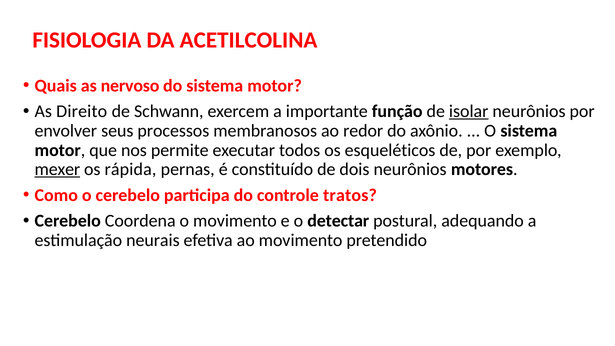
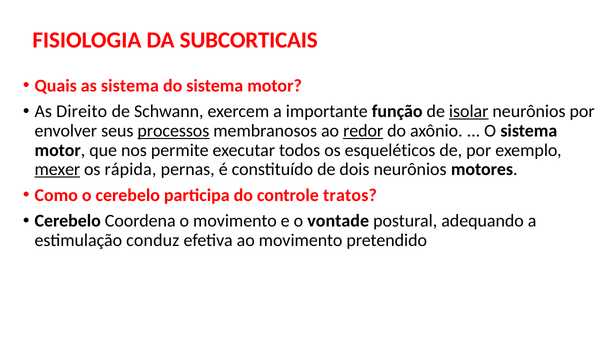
ACETILCOLINA: ACETILCOLINA -> SUBCORTICAIS (249, 40)
as nervoso: nervoso -> sistema (130, 86)
processos underline: none -> present (173, 131)
redor underline: none -> present (363, 131)
detectar: detectar -> vontade (338, 221)
neurais: neurais -> conduz (153, 240)
